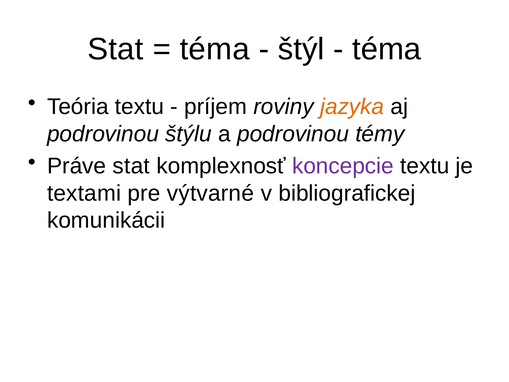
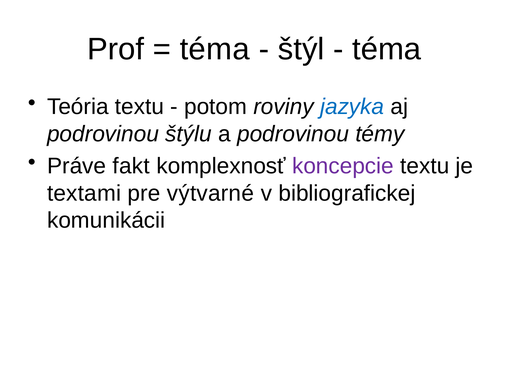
Stat: Stat -> Prof (116, 49)
príjem: príjem -> potom (216, 107)
jazyka colour: orange -> blue (352, 107)
Práve stat: stat -> fakt (131, 166)
